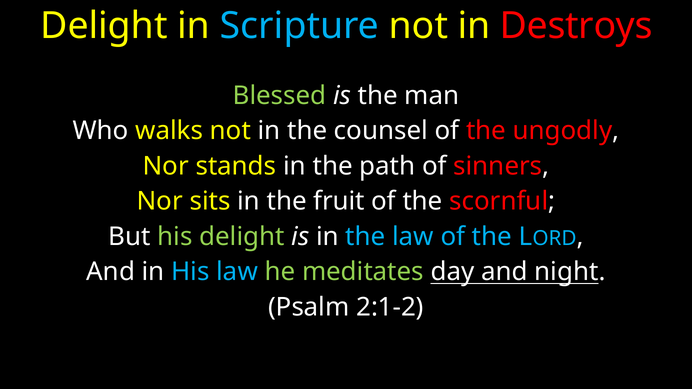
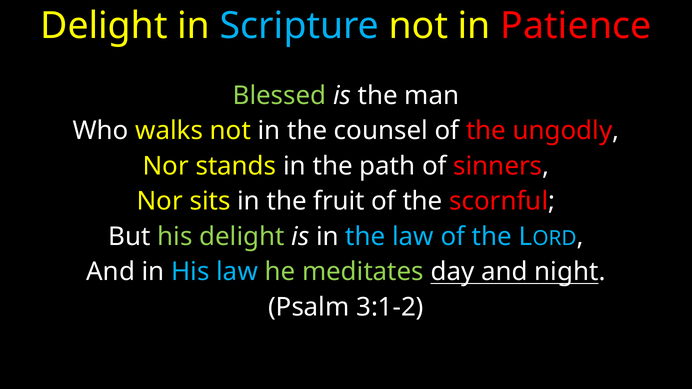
Destroys: Destroys -> Patience (576, 26)
2:1-2: 2:1-2 -> 3:1-2 (390, 307)
